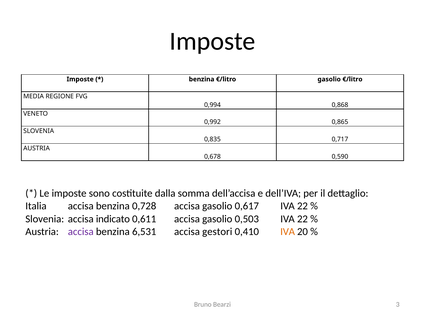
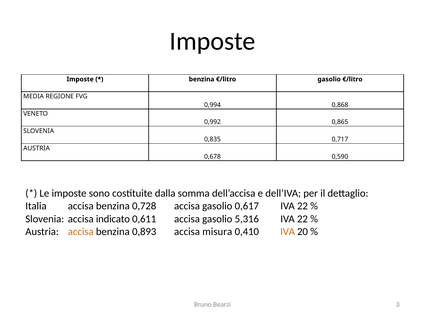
0,503: 0,503 -> 5,316 (247, 219)
accisa colour: purple -> orange (81, 231)
6,531: 6,531 -> 0,893 (144, 231)
gestori: gestori -> misura (217, 231)
